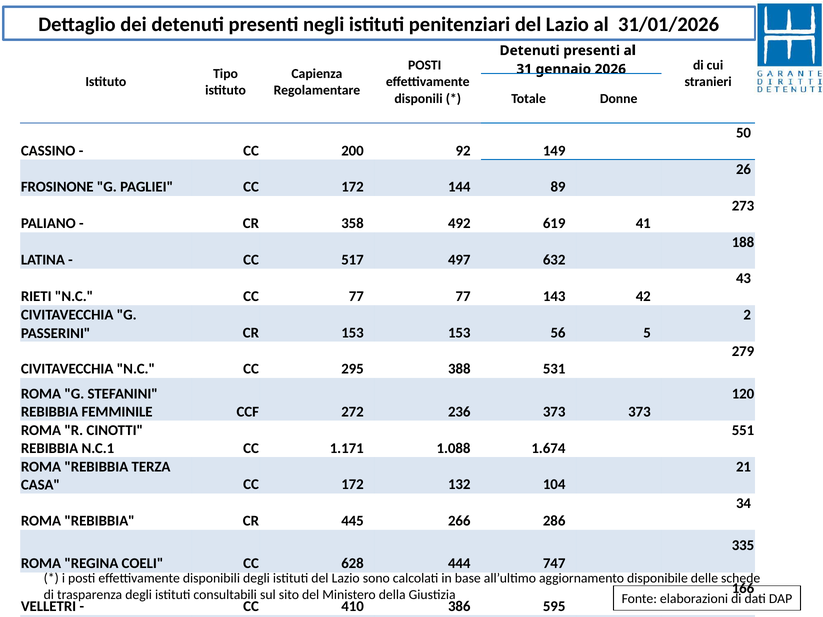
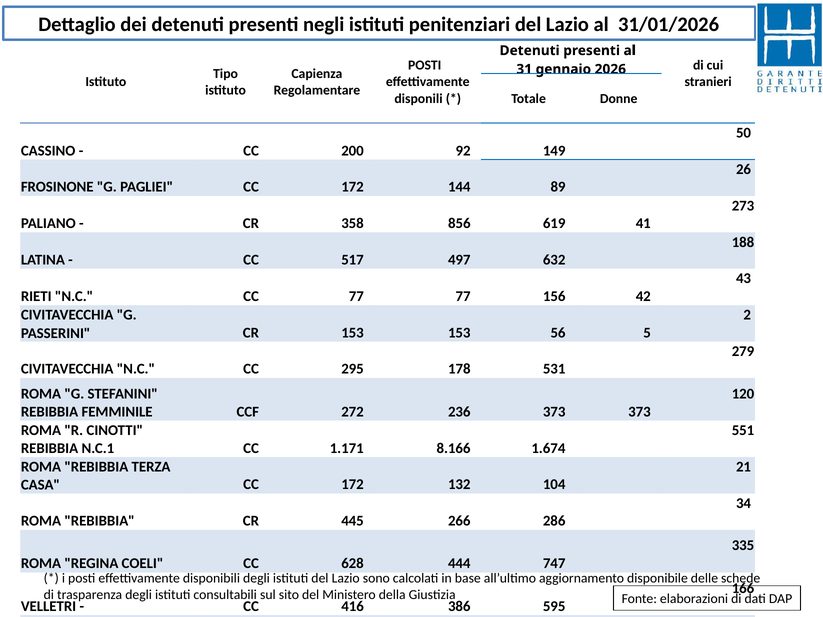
492: 492 -> 856 (459, 224)
143: 143 -> 156 (554, 296)
388: 388 -> 178 (459, 369)
1.088: 1.088 -> 8.166 (454, 448)
410: 410 -> 416 (353, 606)
